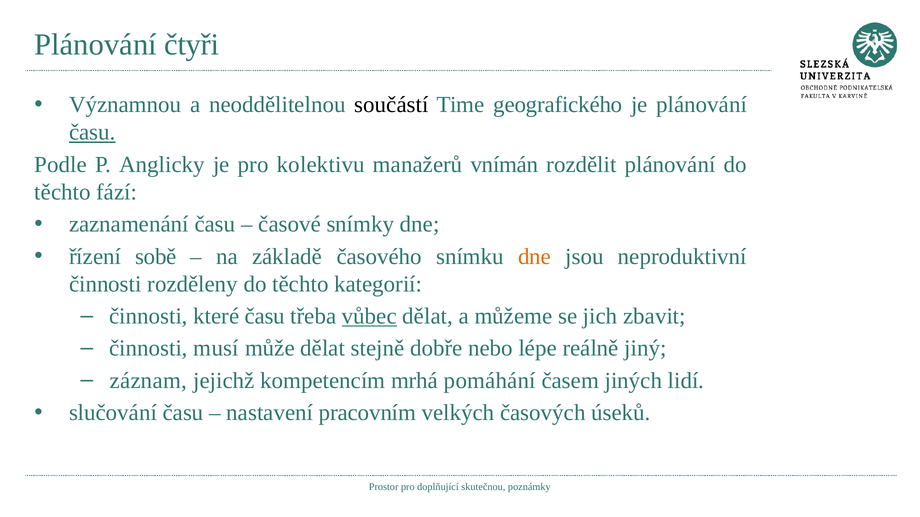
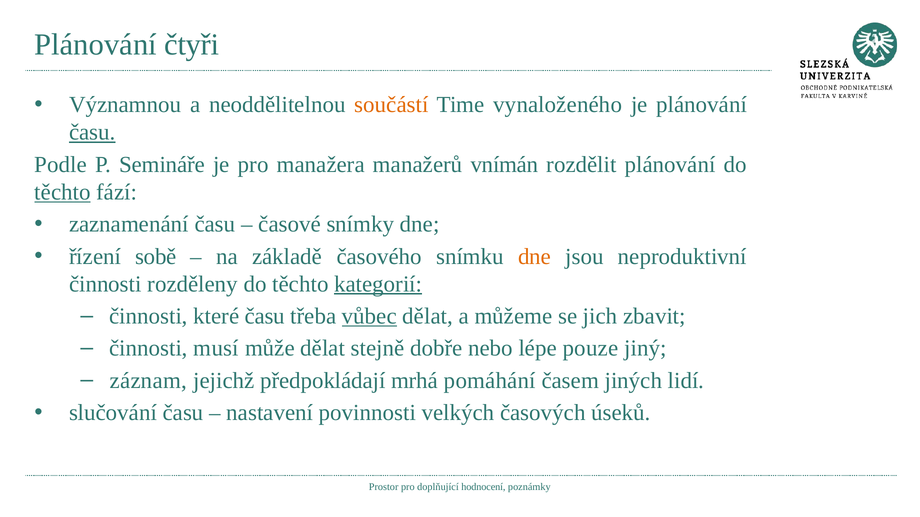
součástí colour: black -> orange (391, 105)
geografického: geografického -> vynaloženého (558, 105)
Anglicky: Anglicky -> Semináře (162, 165)
kolektivu: kolektivu -> manažera (321, 165)
těchto underline: none -> present (63, 192)
kategorií underline: none -> present (378, 284)
reálně: reálně -> pouze (591, 349)
kompetencím: kompetencím -> předpokládají (323, 381)
pracovním: pracovním -> povinnosti (367, 413)
skutečnou: skutečnou -> hodnocení (483, 488)
